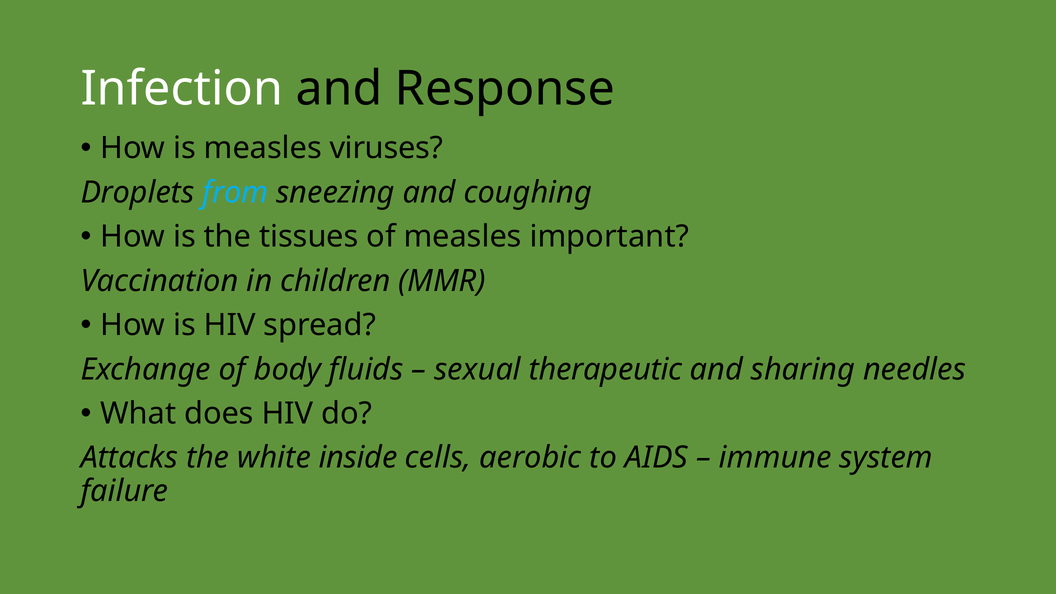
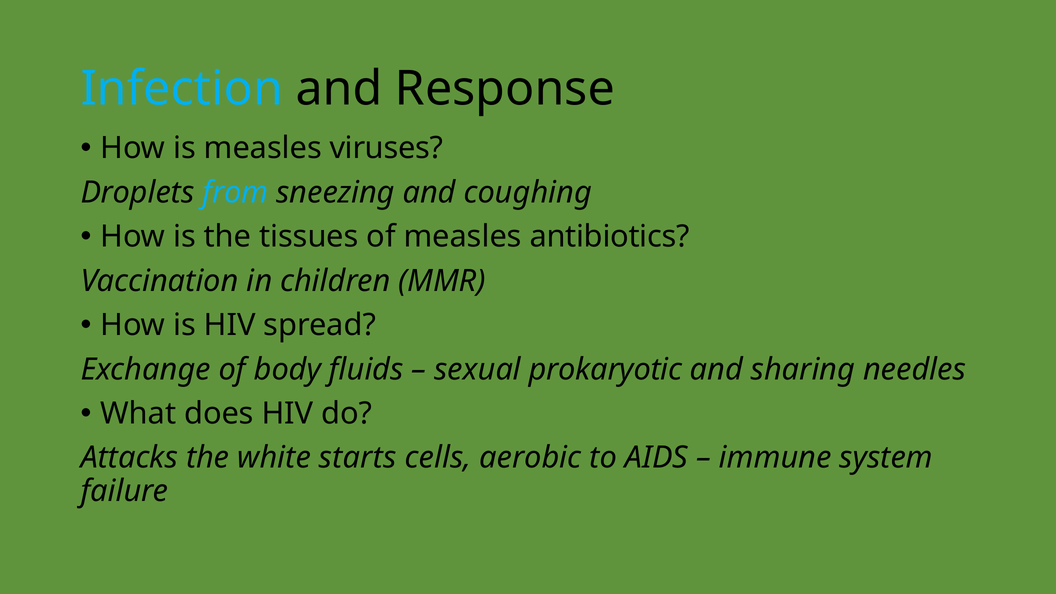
Infection colour: white -> light blue (182, 89)
important: important -> antibiotics (610, 237)
therapeutic: therapeutic -> prokaryotic (605, 369)
inside: inside -> starts (358, 458)
